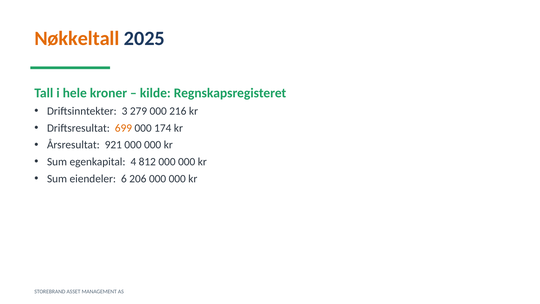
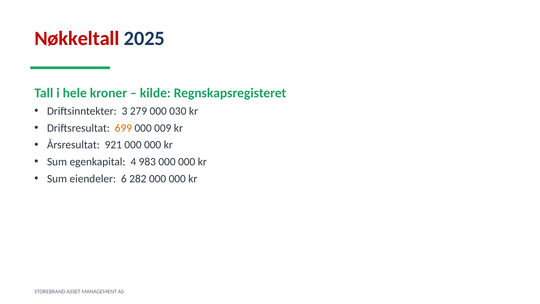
Nøkkeltall colour: orange -> red (77, 39)
216: 216 -> 030 (178, 111)
174: 174 -> 009 (163, 128)
812: 812 -> 983 (147, 162)
206: 206 -> 282 (138, 179)
